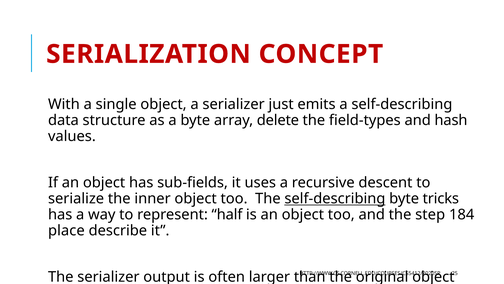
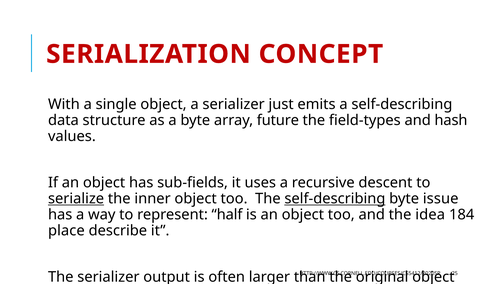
delete: delete -> future (278, 120)
serialize underline: none -> present (76, 198)
tricks: tricks -> issue (441, 198)
step: step -> idea (430, 214)
